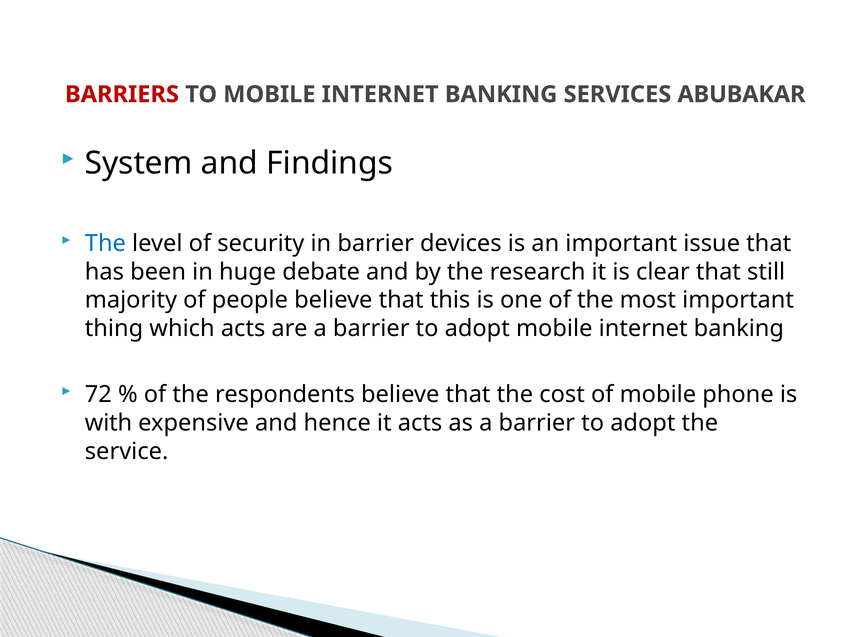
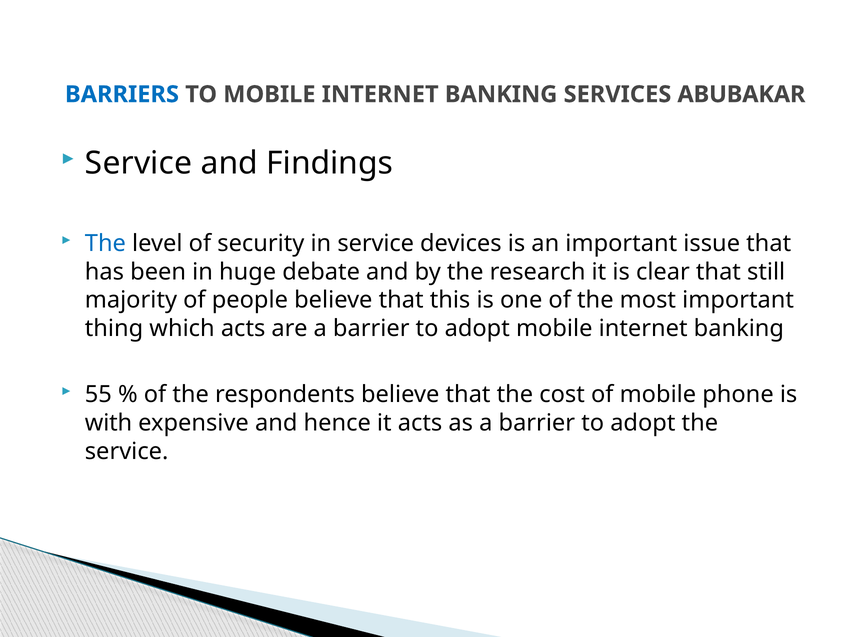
BARRIERS colour: red -> blue (122, 94)
System: System -> Service (139, 163)
in barrier: barrier -> service (376, 244)
72: 72 -> 55 (98, 395)
